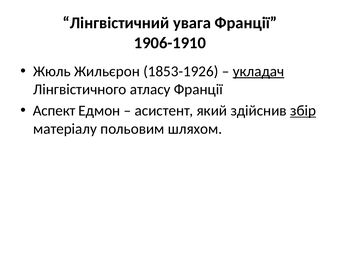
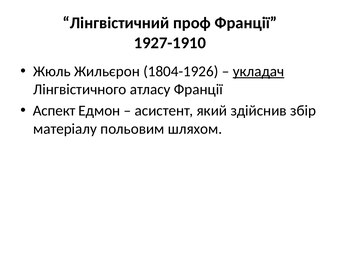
увага: увага -> проф (192, 23)
1906-1910: 1906-1910 -> 1927-1910 (170, 43)
1853-1926: 1853-1926 -> 1804-1926 (181, 71)
збір underline: present -> none (303, 111)
